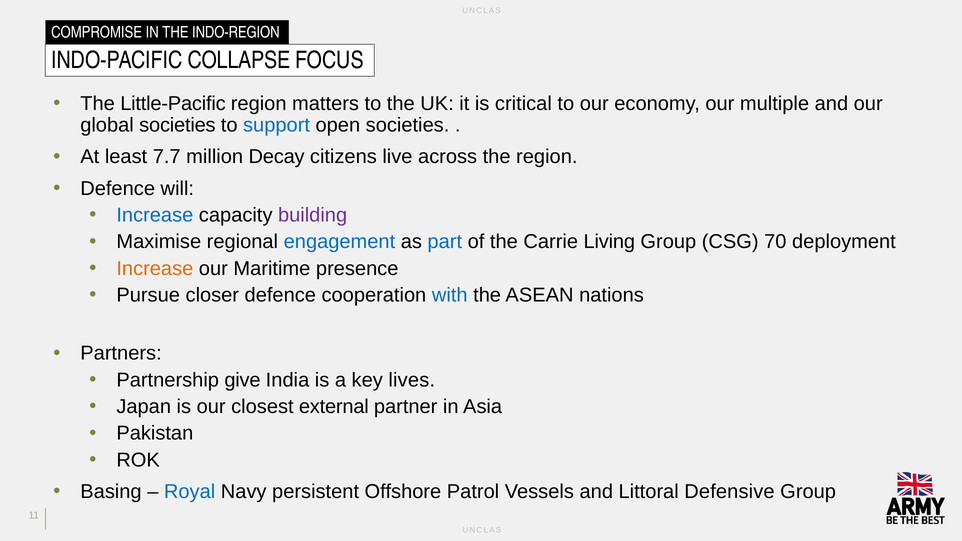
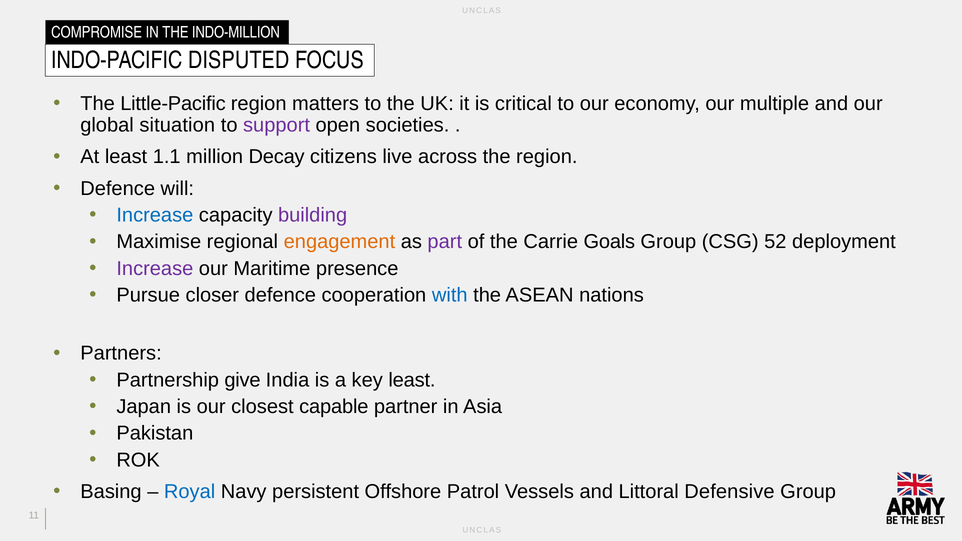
INDO-REGION: INDO-REGION -> INDO-MILLION (236, 33)
COLLAPSE: COLLAPSE -> DISPUTED (239, 60)
global societies: societies -> situation (177, 125)
support colour: blue -> purple (277, 125)
7.7: 7.7 -> 1.1 (167, 157)
engagement colour: blue -> orange (339, 242)
part colour: blue -> purple (445, 242)
Living: Living -> Goals (609, 242)
70: 70 -> 52 (775, 242)
Increase colour: orange -> purple (155, 268)
key lives: lives -> least (412, 380)
external: external -> capable (334, 407)
